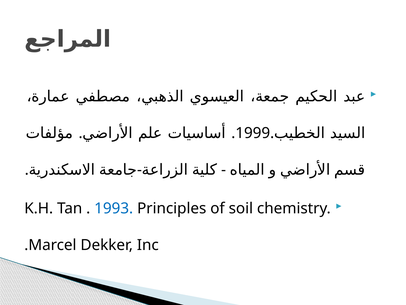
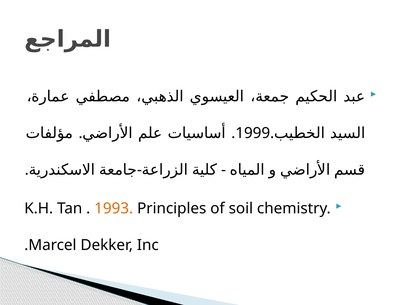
1993 colour: blue -> orange (114, 208)
